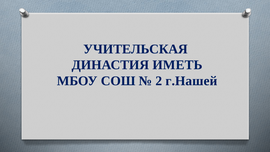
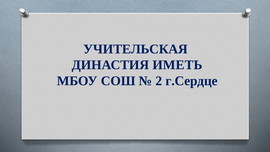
г.Нашей: г.Нашей -> г.Сердце (192, 81)
